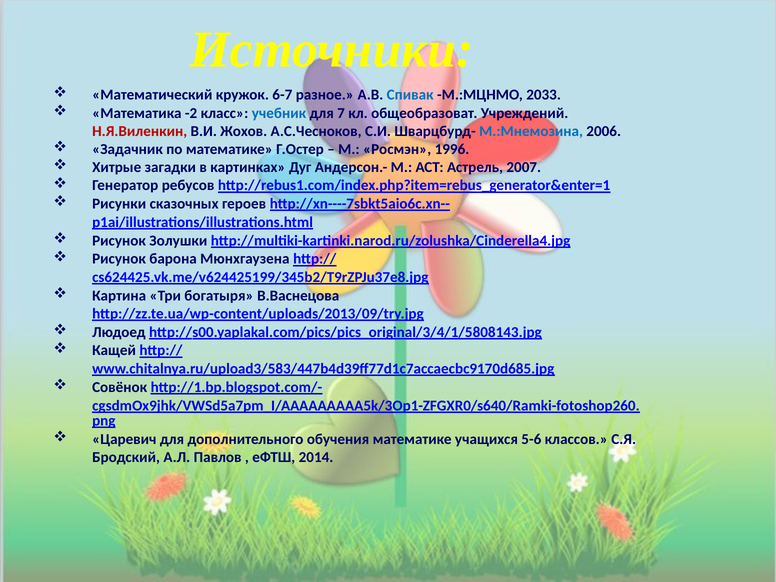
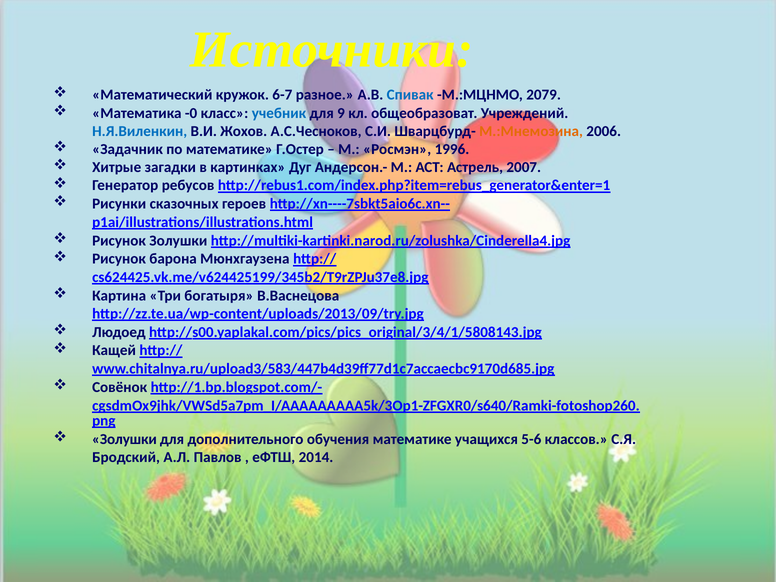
2033: 2033 -> 2079 (544, 95)
-2: -2 -> -0 (191, 113)
7: 7 -> 9 (341, 113)
Н.Я.Виленкин colour: red -> blue (140, 131)
М.:Мнемозина colour: blue -> orange (531, 131)
Царевич: Царевич -> Золушки (124, 439)
